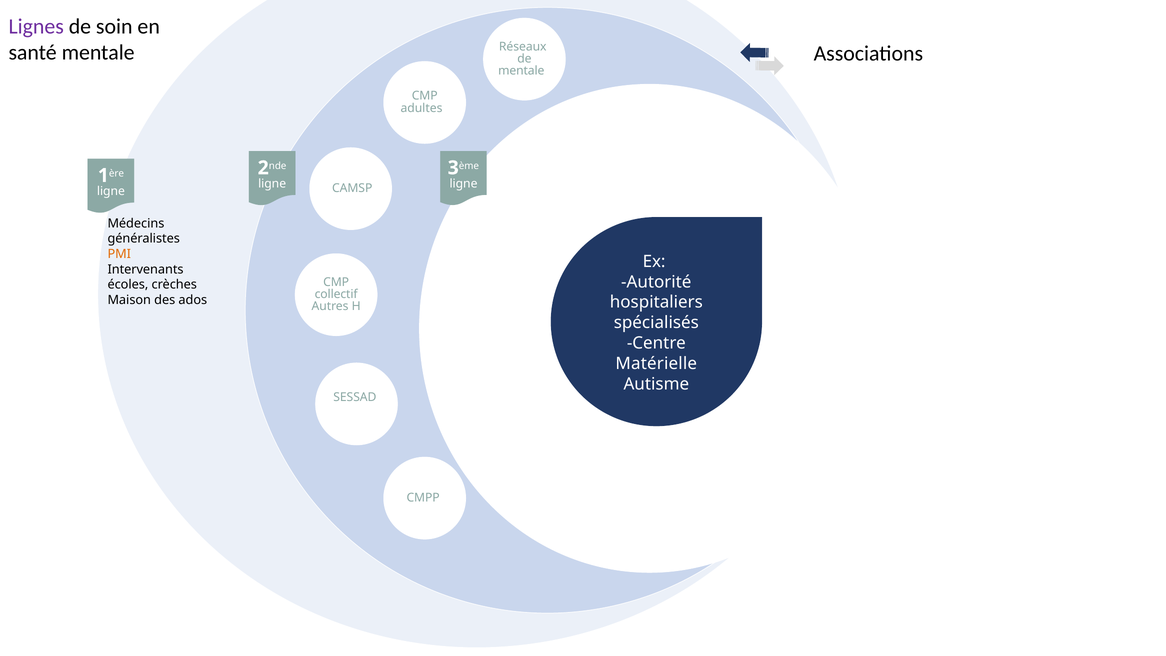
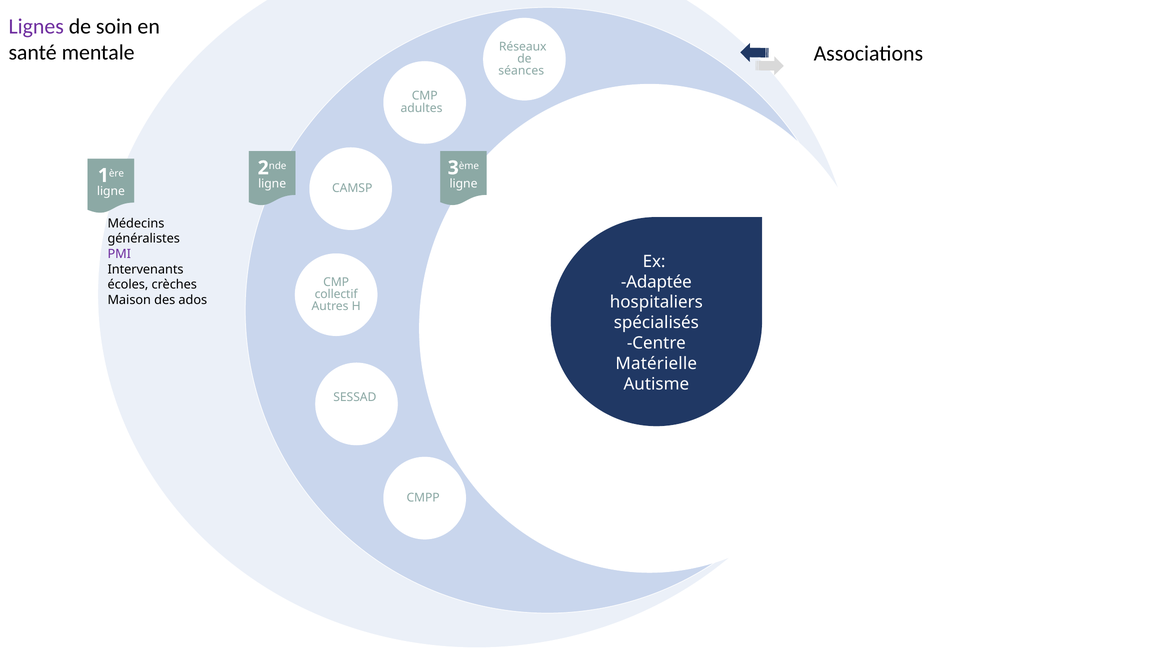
mentale: mentale -> séances (521, 71)
PMI colour: orange -> purple (119, 254)
Autorité: Autorité -> Adaptée (656, 282)
